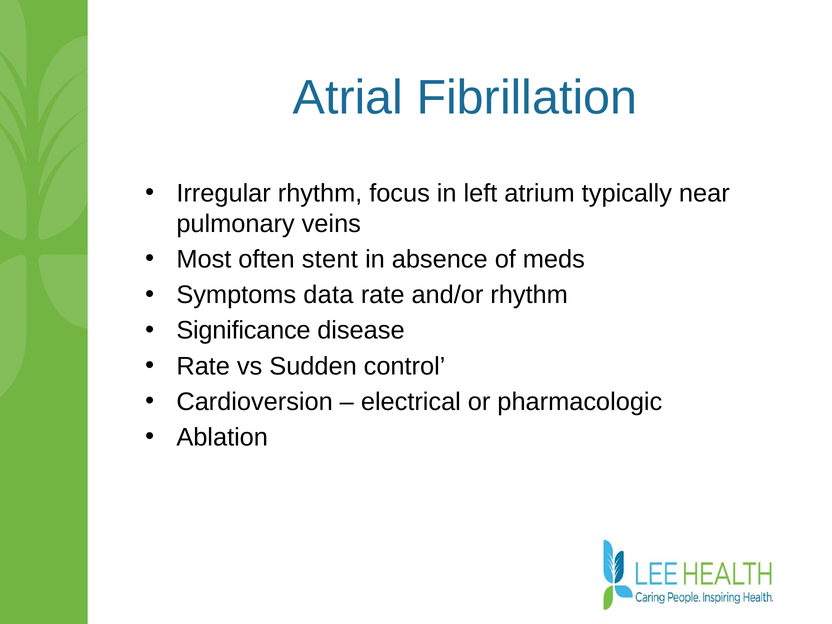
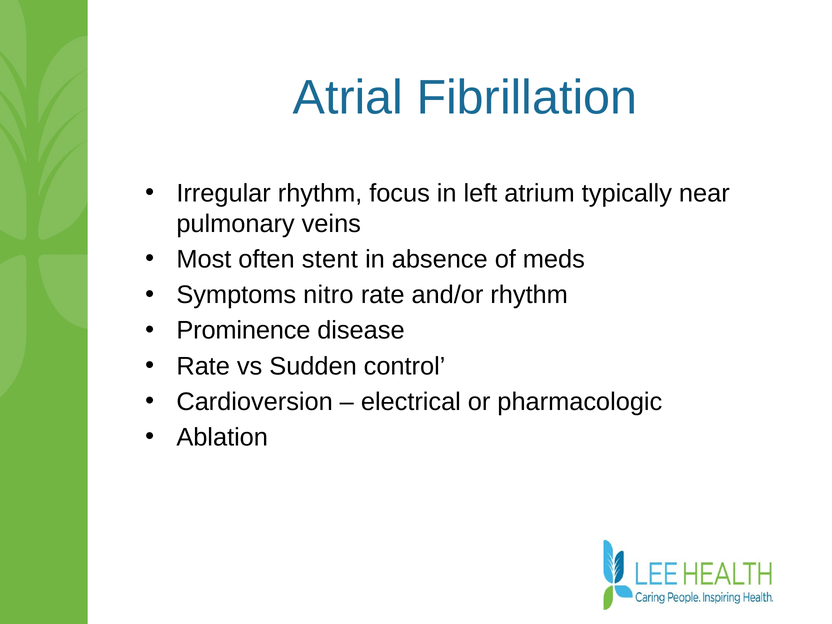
data: data -> nitro (328, 295)
Significance: Significance -> Prominence (243, 331)
